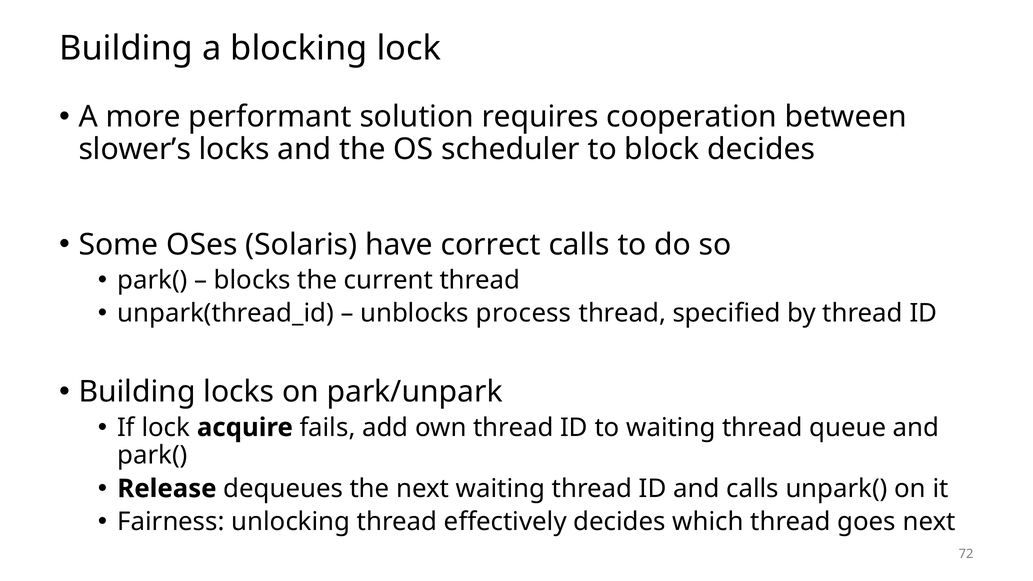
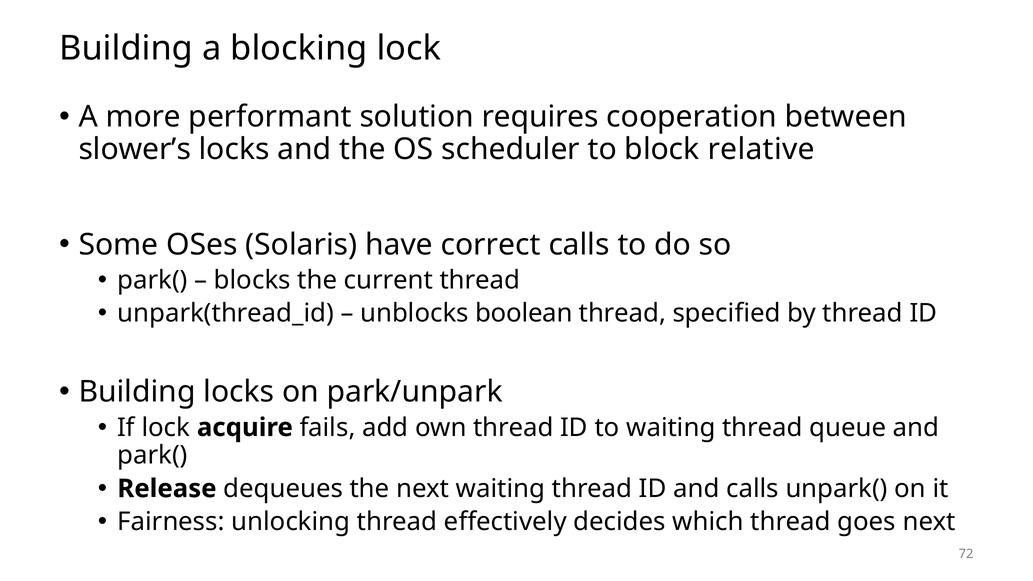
block decides: decides -> relative (761, 149)
process: process -> boolean (524, 313)
